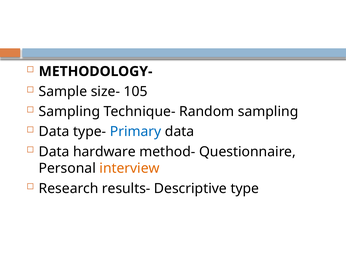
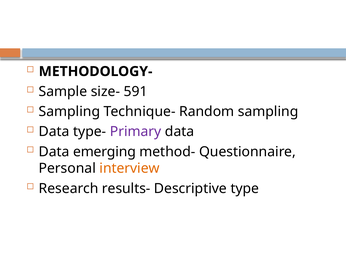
105: 105 -> 591 (136, 92)
Primary colour: blue -> purple (136, 132)
hardware: hardware -> emerging (104, 152)
